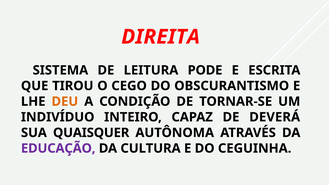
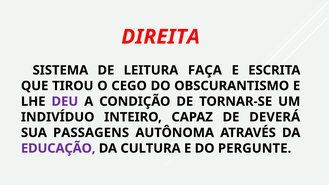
PODE: PODE -> FAÇA (205, 70)
DEU colour: orange -> purple (65, 102)
QUAISQUER: QUAISQUER -> PASSAGENS (91, 133)
CEGUINHA: CEGUINHA -> PERGUNTE (255, 148)
